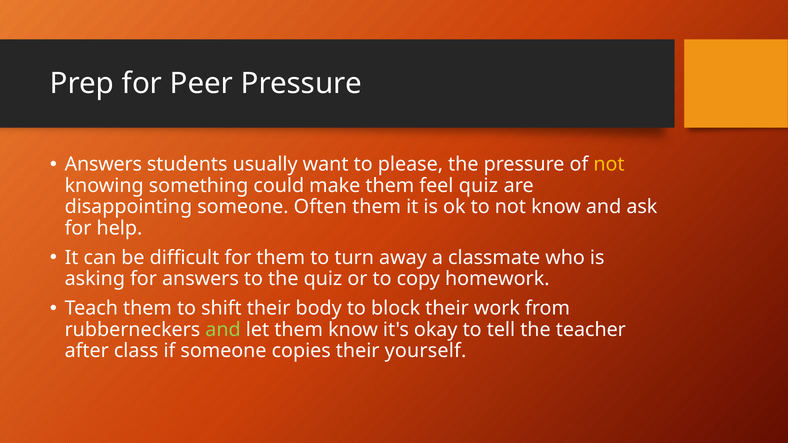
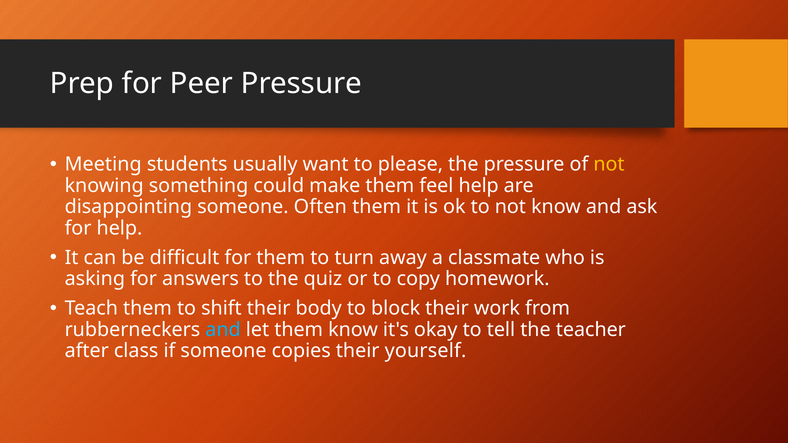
Answers: Answers -> Meeting (103, 165)
feel quiz: quiz -> help (479, 186)
and colour: light green -> light blue (223, 330)
